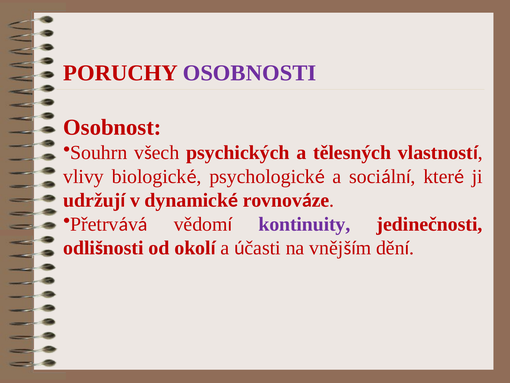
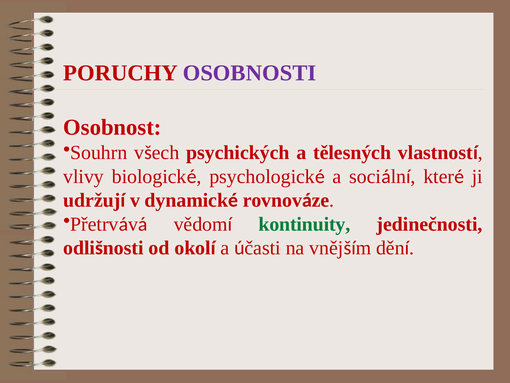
kontinuity colour: purple -> green (304, 224)
